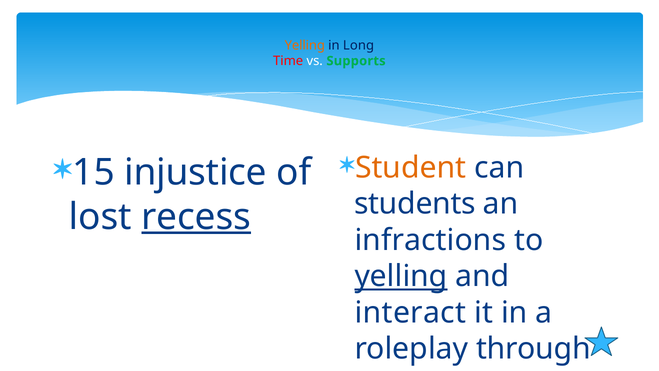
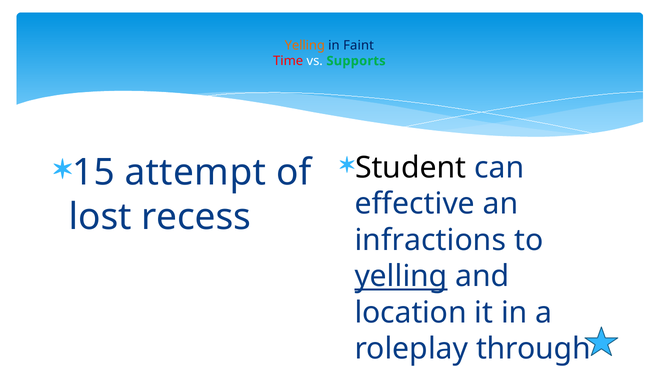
Long: Long -> Faint (359, 45)
Student colour: orange -> black (411, 168)
injustice: injustice -> attempt (195, 172)
students: students -> effective (415, 204)
recess underline: present -> none (196, 217)
interact: interact -> location (411, 313)
